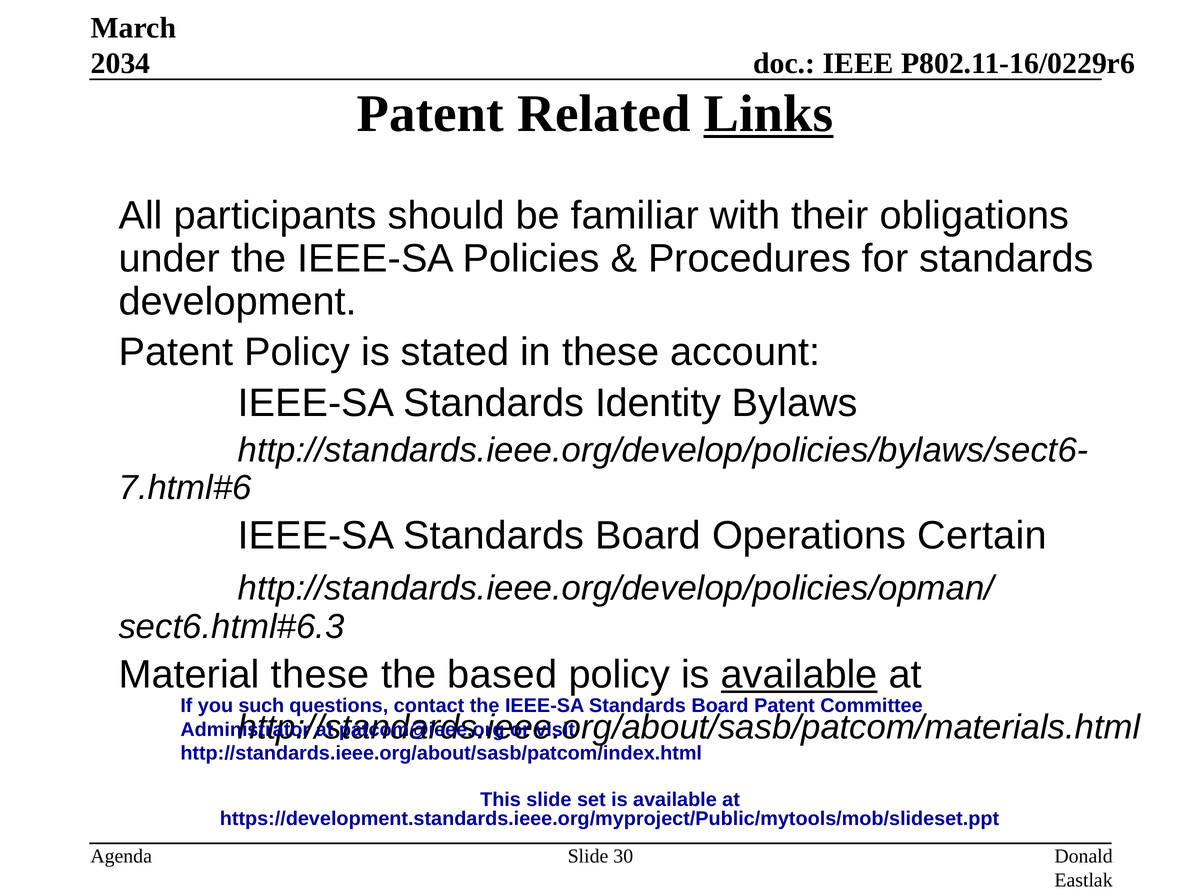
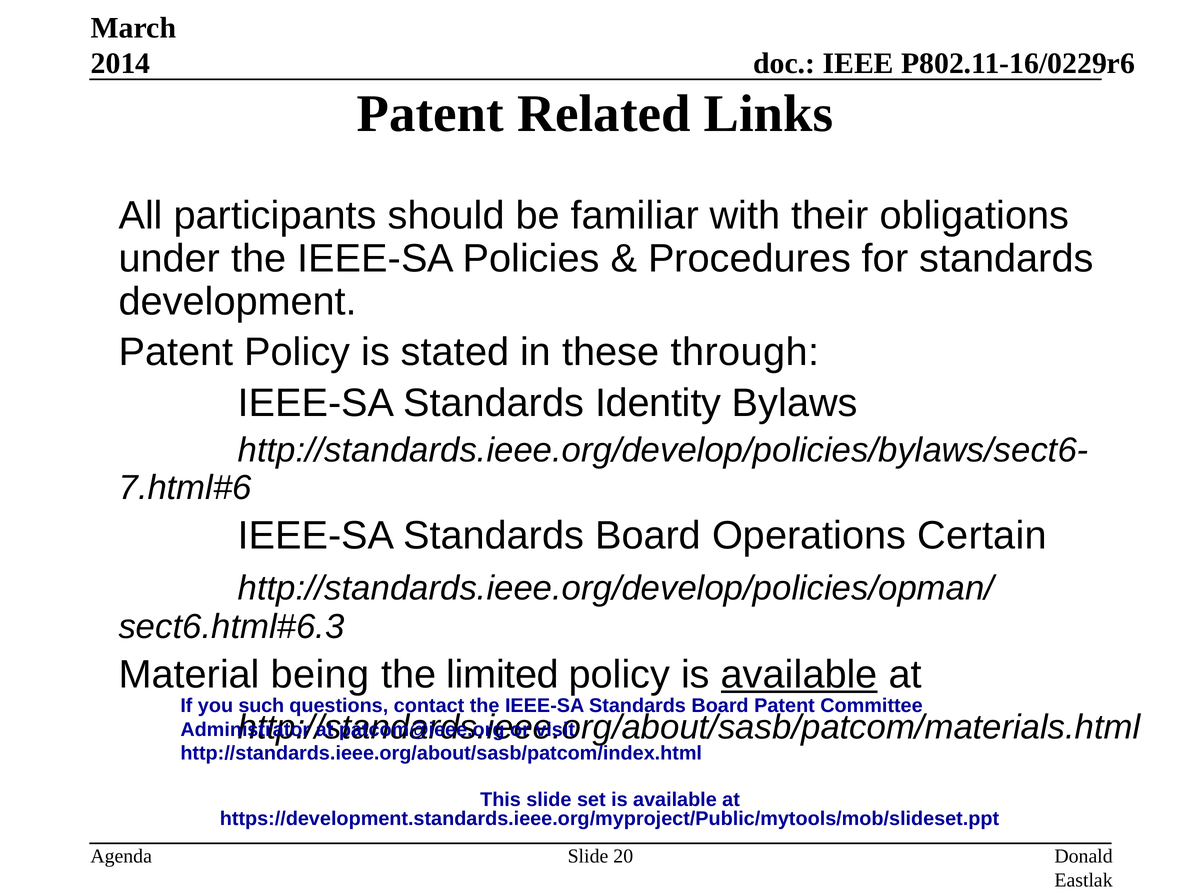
2034: 2034 -> 2014 (121, 64)
Links underline: present -> none (768, 114)
account: account -> through (745, 352)
Material these: these -> being (320, 675)
based: based -> limited (503, 675)
30: 30 -> 20 (623, 857)
